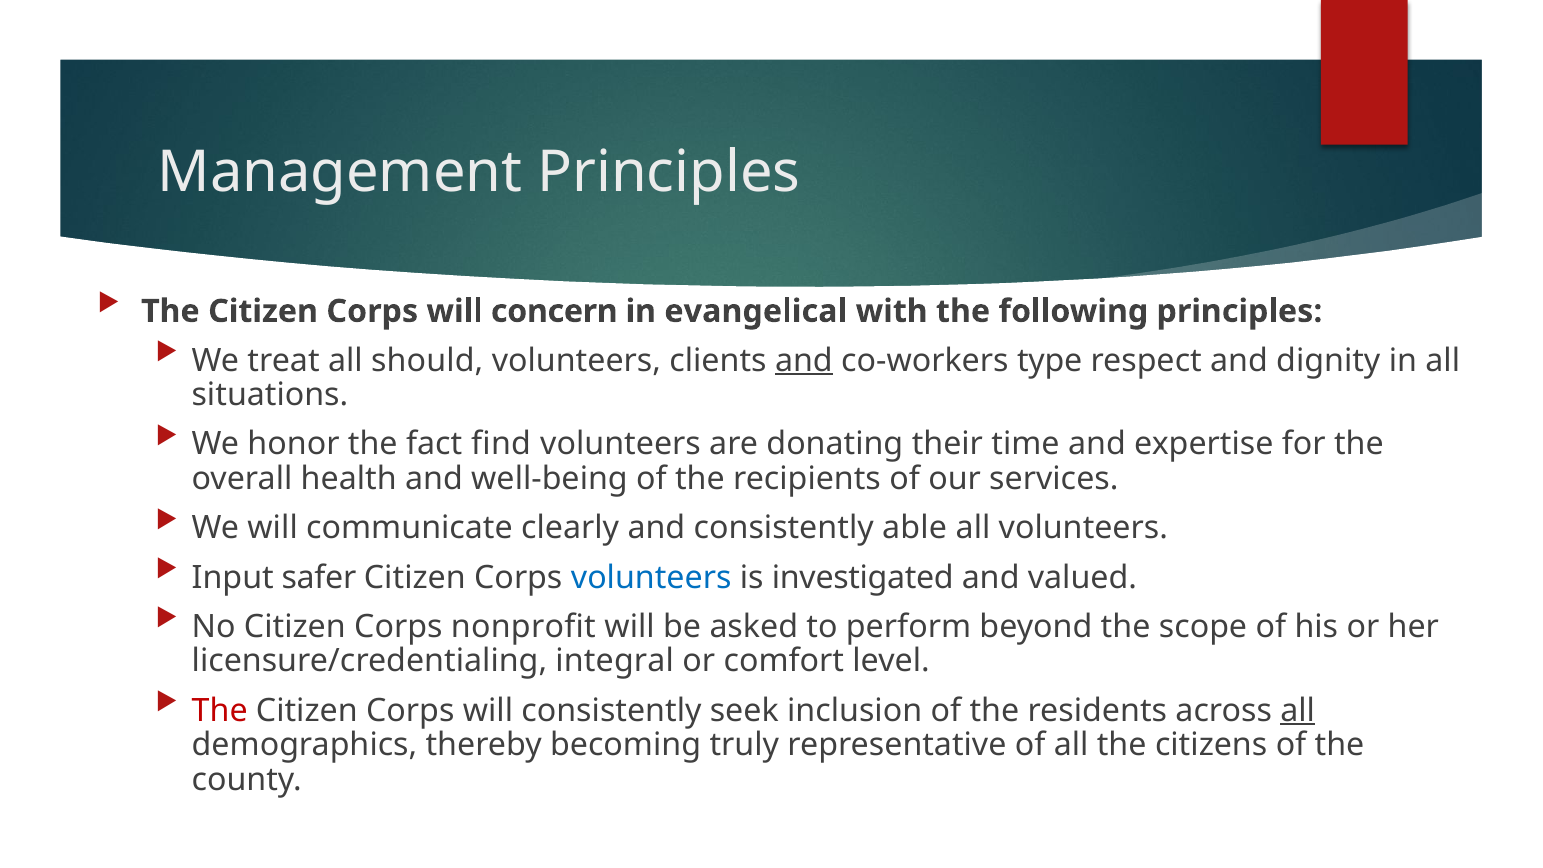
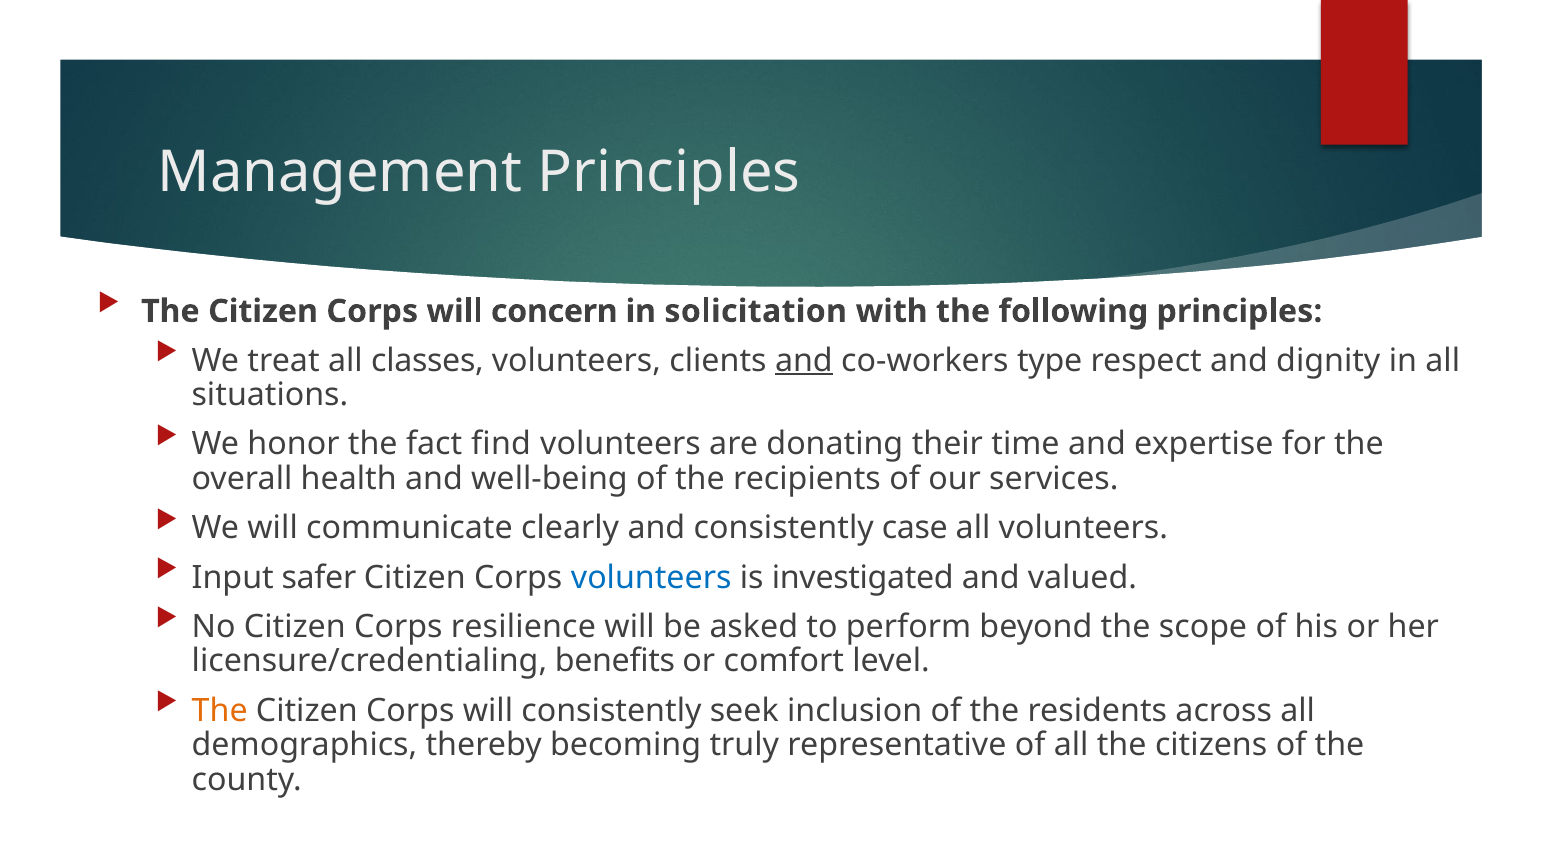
evangelical: evangelical -> solicitation (756, 311)
should: should -> classes (427, 360)
able: able -> case (915, 528)
nonprofit: nonprofit -> resilience (523, 627)
integral: integral -> benefits (615, 661)
The colour: red -> orange (220, 710)
all underline: present -> none (1298, 710)
